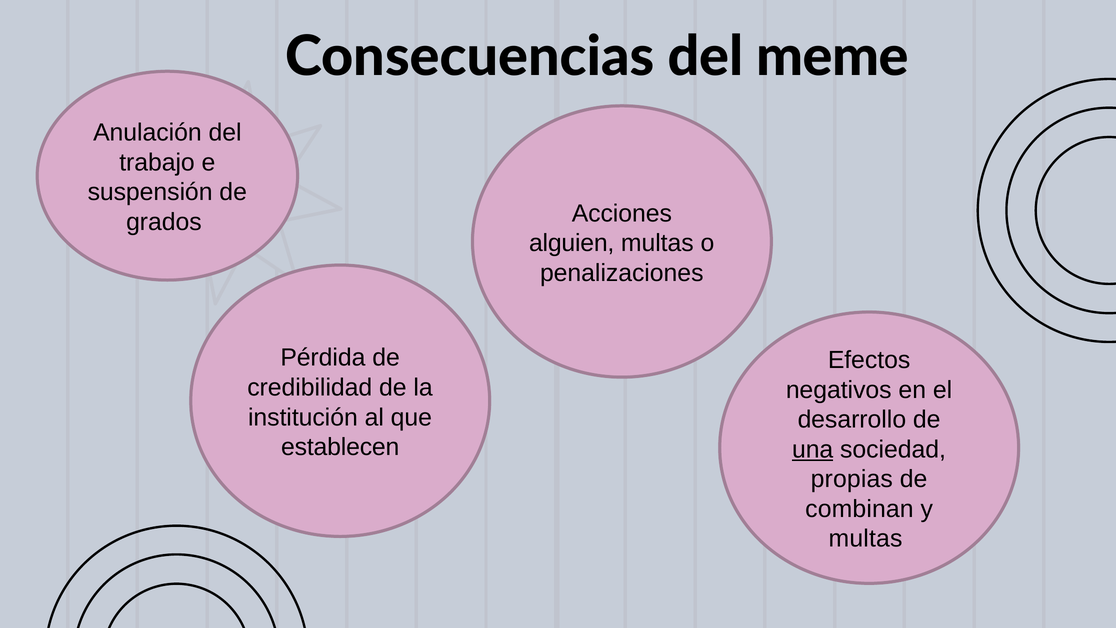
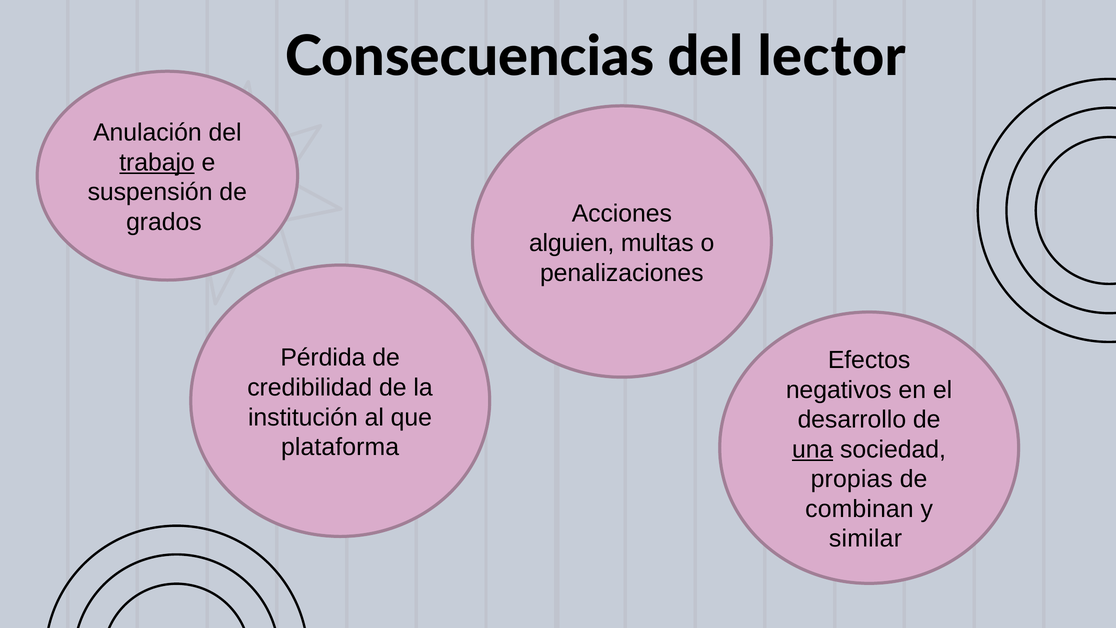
meme: meme -> lector (832, 57)
trabajo underline: none -> present (157, 162)
establecen: establecen -> plataforma (340, 447)
multas: multas -> similar (865, 538)
